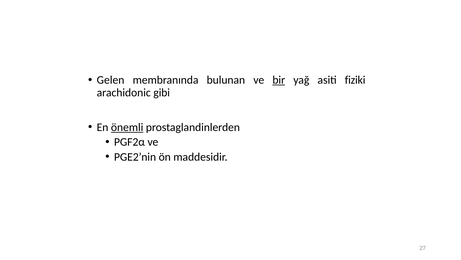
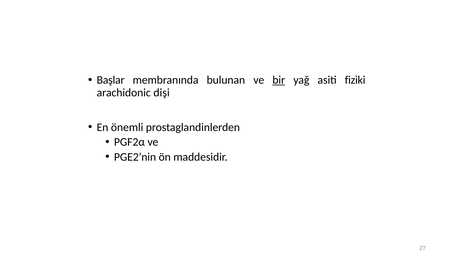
Gelen: Gelen -> Başlar (111, 80)
gibi: gibi -> dişi (162, 92)
önemli underline: present -> none (127, 127)
